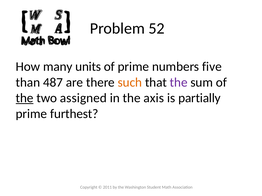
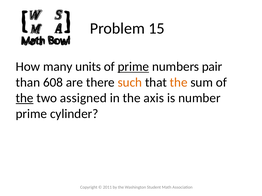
52: 52 -> 15 (157, 28)
prime underline: none -> present (133, 67)
five: five -> pair (212, 67)
487: 487 -> 608 (53, 83)
the colour: purple -> orange (179, 83)
partially: partially -> number (199, 98)
furthest: furthest -> cylinder (74, 114)
